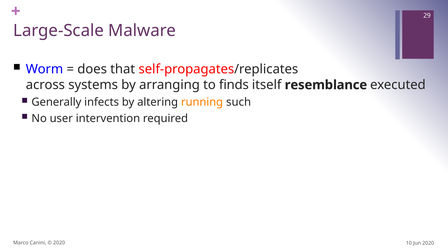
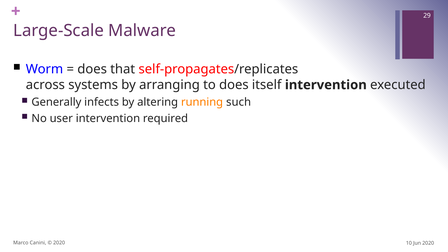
to finds: finds -> does (234, 85)
itself resemblance: resemblance -> intervention (326, 85)
